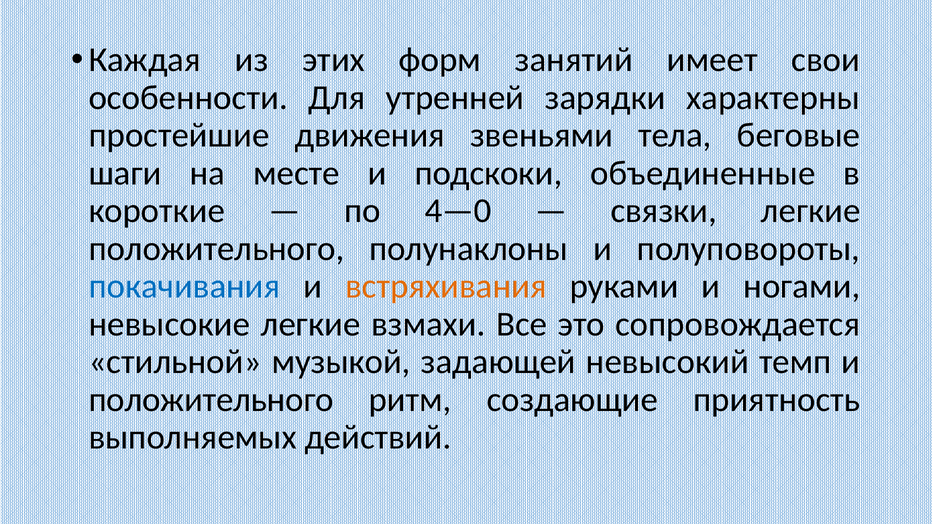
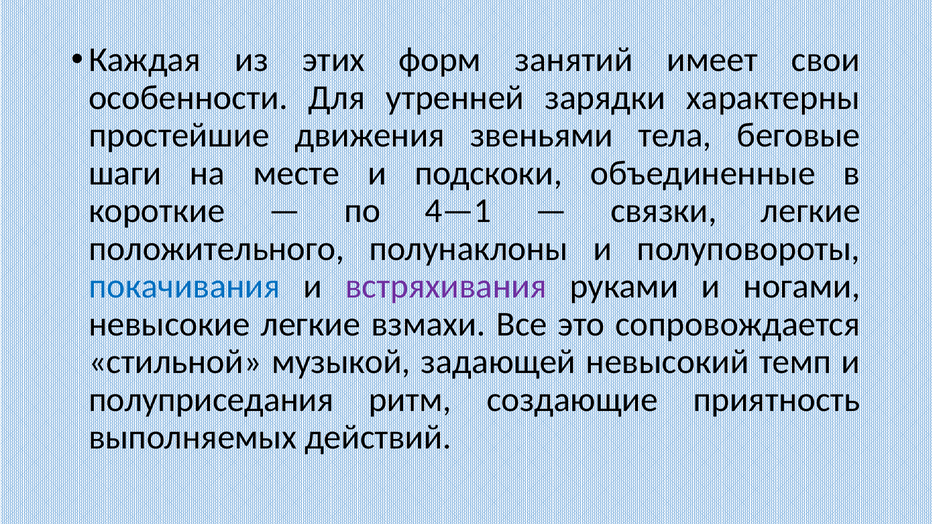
4—0: 4—0 -> 4—1 (458, 211)
встряхивания colour: orange -> purple (446, 286)
положительного: положительного -> полуприседания (211, 400)
